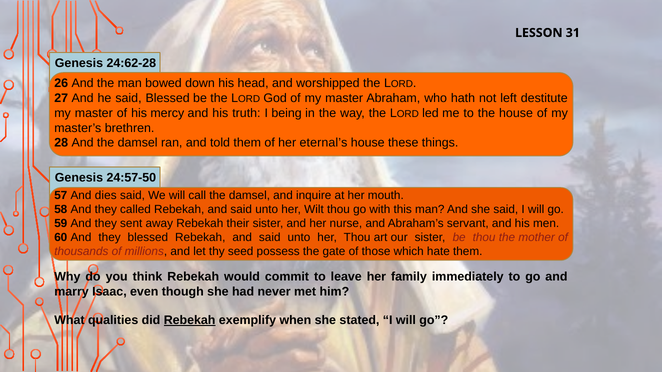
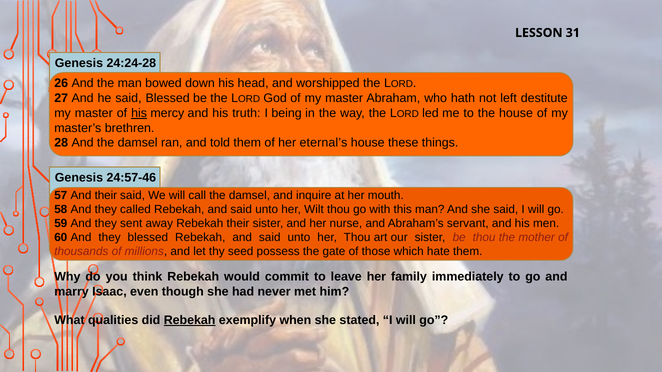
24:62-28: 24:62-28 -> 24:24-28 (131, 63)
his underline: none -> present (139, 113)
24:57-50: 24:57-50 -> 24:57-46 (131, 178)
And dies: dies -> their (106, 195)
